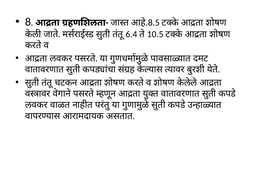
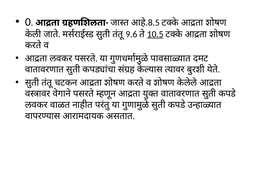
8: 8 -> 0 (28, 22)
6.4: 6.4 -> 9.6 (131, 34)
10.5 underline: none -> present (155, 34)
